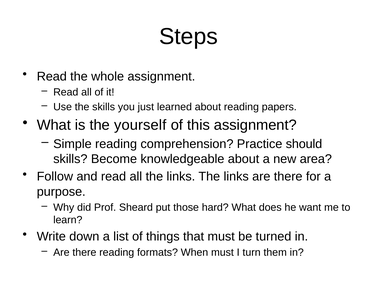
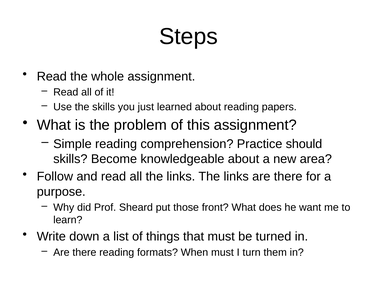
yourself: yourself -> problem (140, 125)
hard: hard -> front (215, 207)
